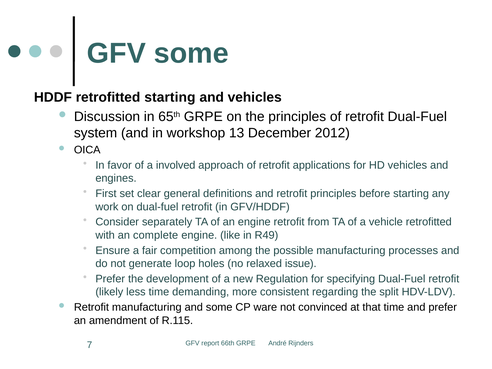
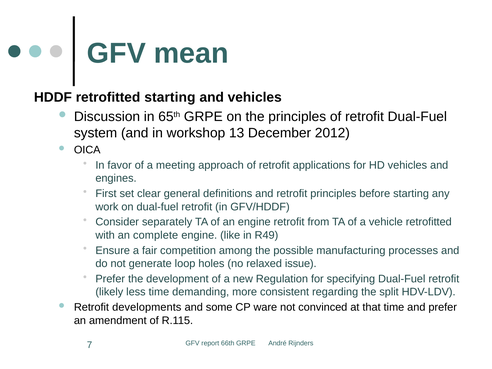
GFV some: some -> mean (191, 53)
involved: involved -> meeting (176, 165)
Retrofit manufacturing: manufacturing -> developments (147, 307)
